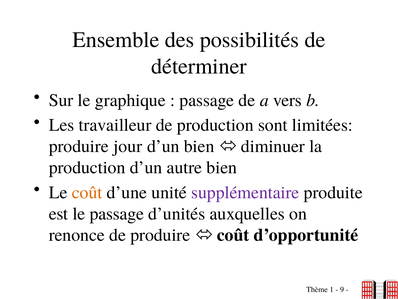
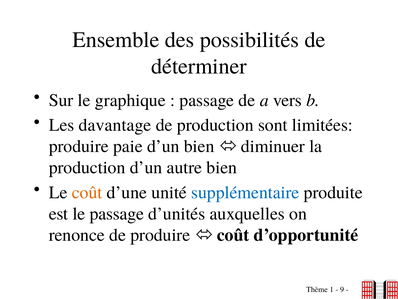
travailleur: travailleur -> davantage (115, 125)
jour: jour -> paie (128, 146)
supplémentaire colour: purple -> blue (245, 192)
